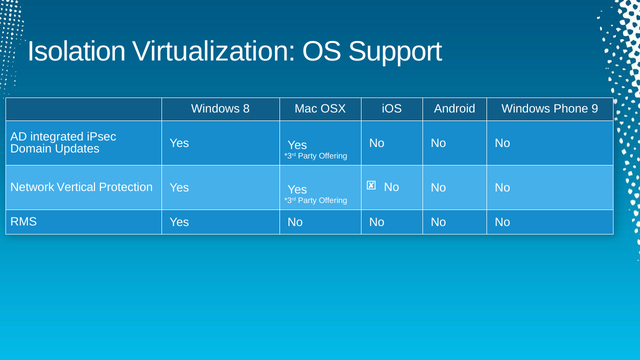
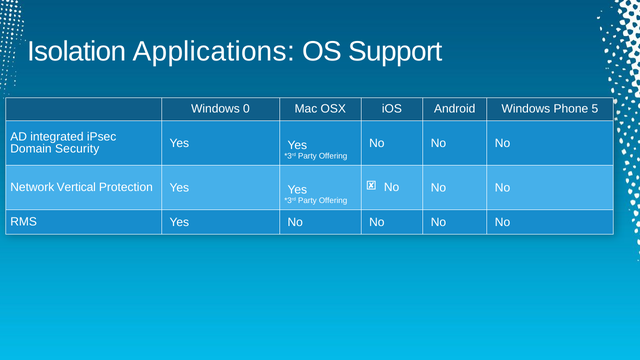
Virtualization: Virtualization -> Applications (214, 51)
8: 8 -> 0 (246, 109)
9: 9 -> 5 (595, 109)
Updates: Updates -> Security (77, 149)
